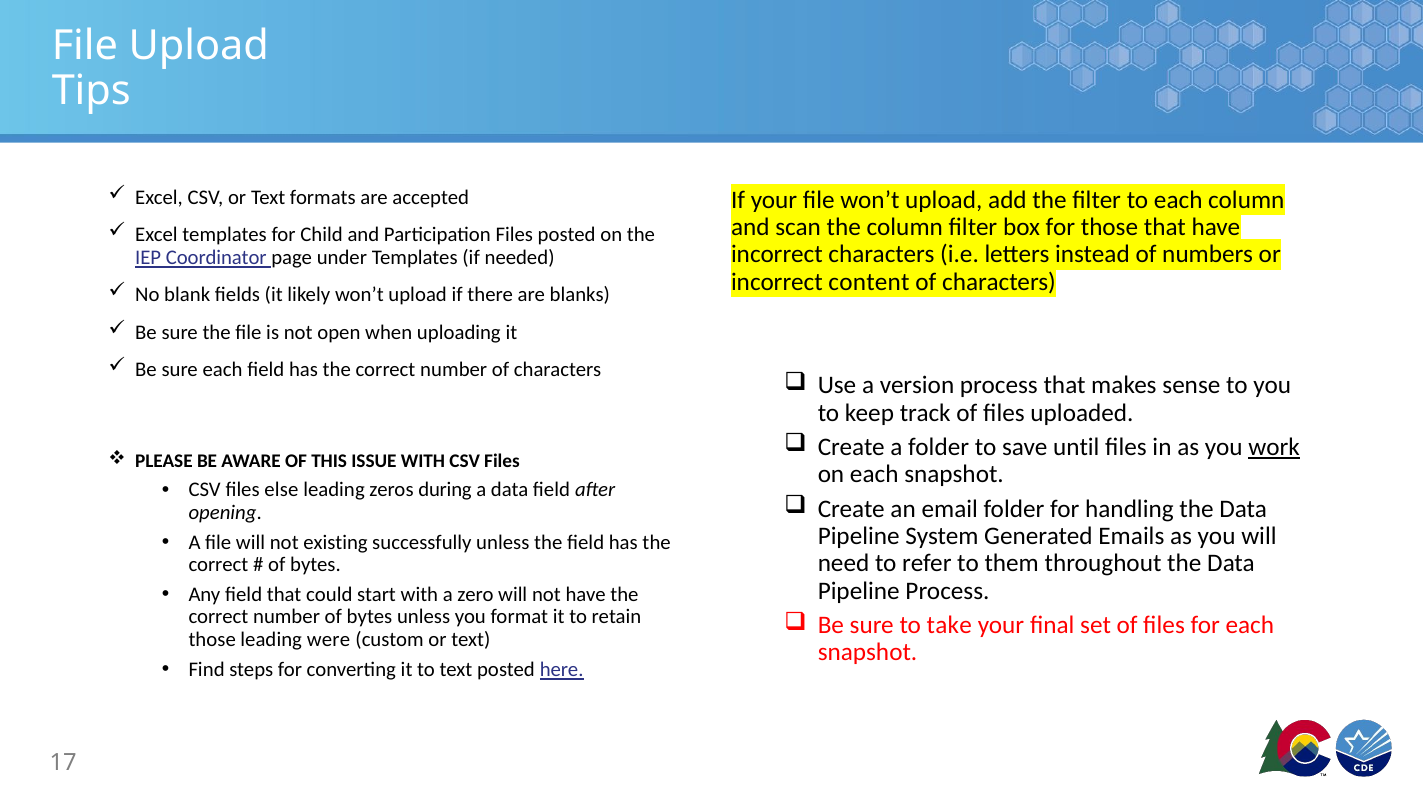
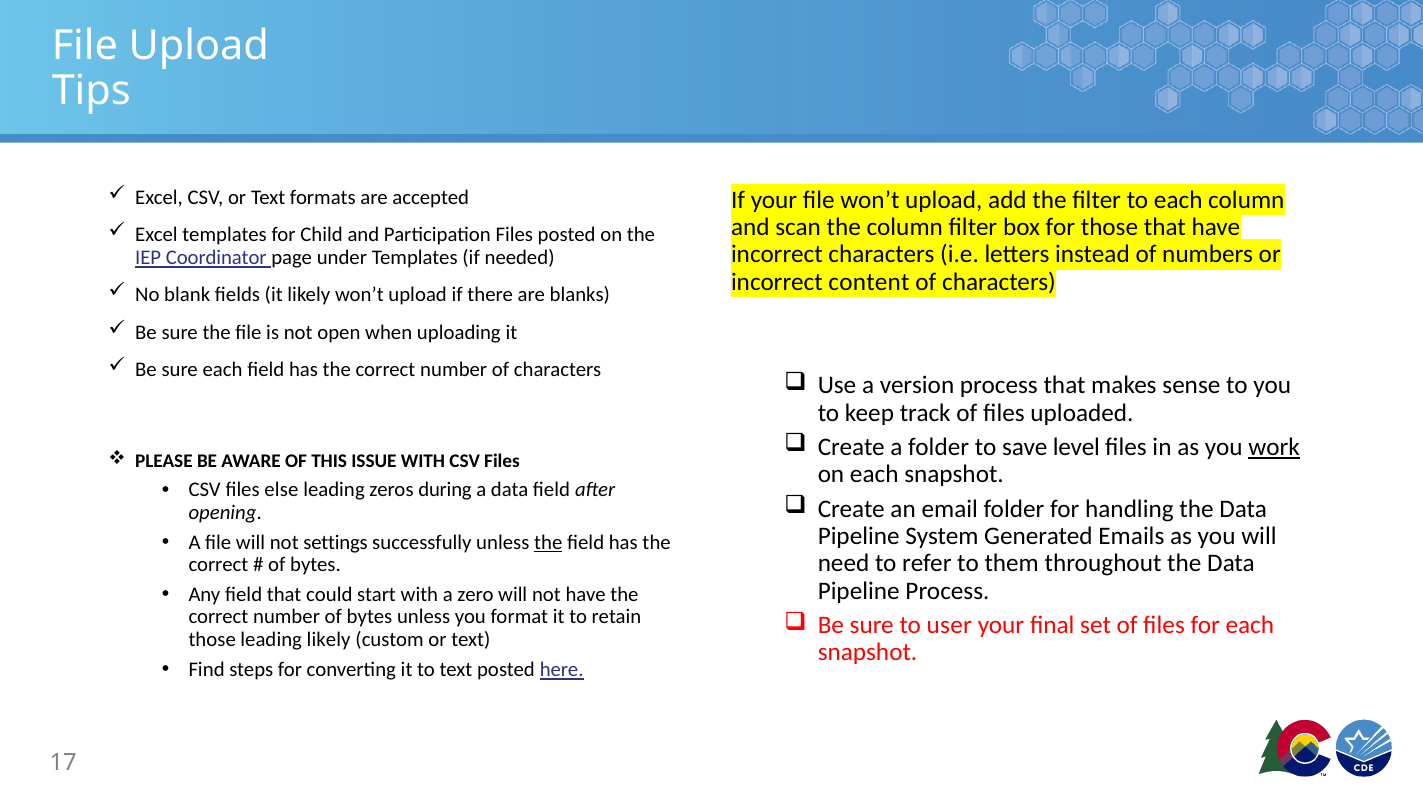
until: until -> level (1076, 448)
existing: existing -> settings (336, 543)
the underline: none -> present (548, 543)
take: take -> user (949, 626)
leading were: were -> likely (329, 640)
